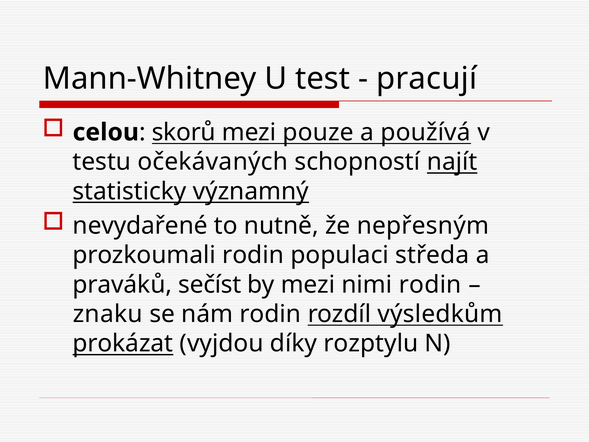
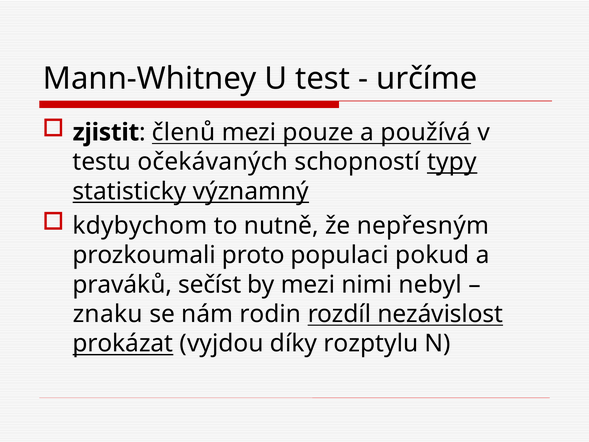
pracují: pracují -> určíme (427, 79)
celou: celou -> zjistit (106, 132)
skorů: skorů -> členů (184, 132)
najít: najít -> typy (452, 162)
nevydařené: nevydařené -> kdybychom (140, 226)
prozkoumali rodin: rodin -> proto (253, 255)
středa: středa -> pokud (432, 255)
nimi rodin: rodin -> nebyl (430, 284)
výsledkům: výsledkům -> nezávislost (440, 314)
